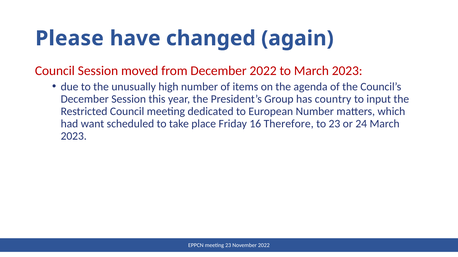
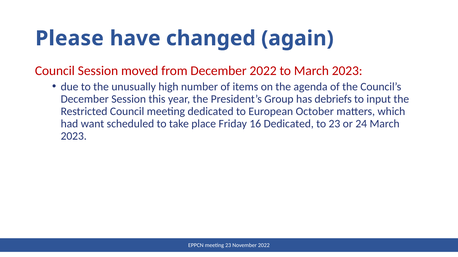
country: country -> debriefs (333, 99)
European Number: Number -> October (315, 112)
16 Therefore: Therefore -> Dedicated (289, 124)
